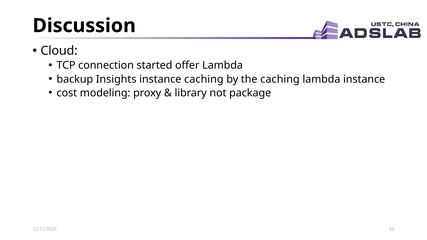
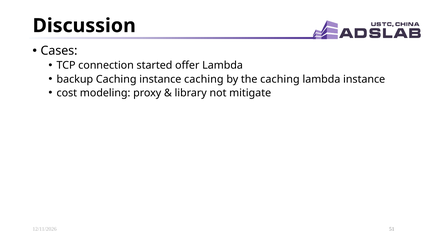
Cloud: Cloud -> Cases (59, 51)
backup Insights: Insights -> Caching (116, 79)
package: package -> mitigate (250, 93)
